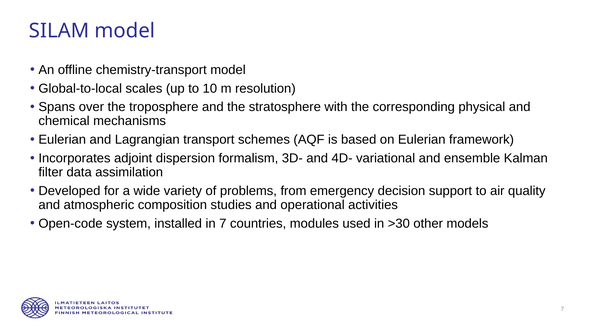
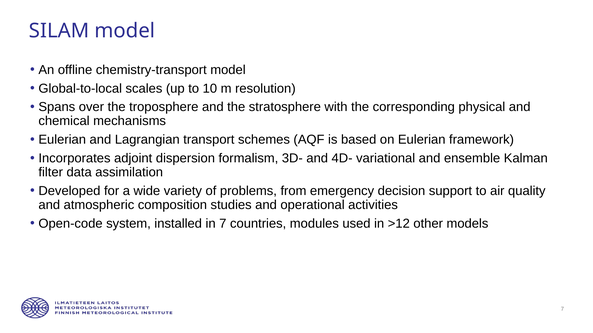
>30: >30 -> >12 (399, 224)
